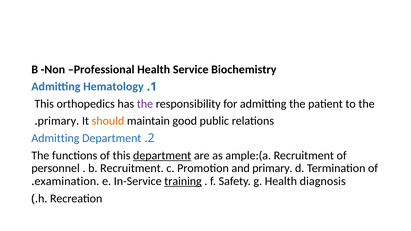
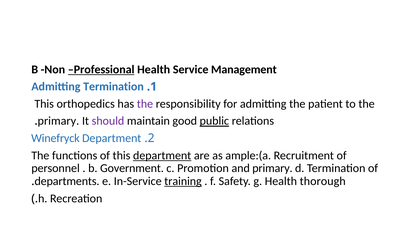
Professional underline: none -> present (101, 69)
Biochemistry: Biochemistry -> Management (244, 69)
Admitting Hematology: Hematology -> Termination (113, 87)
should colour: orange -> purple (108, 121)
public underline: none -> present (214, 121)
Admitting: Admitting -> Winefryck (55, 138)
b Recruitment: Recruitment -> Government (132, 168)
examination: examination -> departments (67, 181)
diagnosis: diagnosis -> thorough (323, 181)
